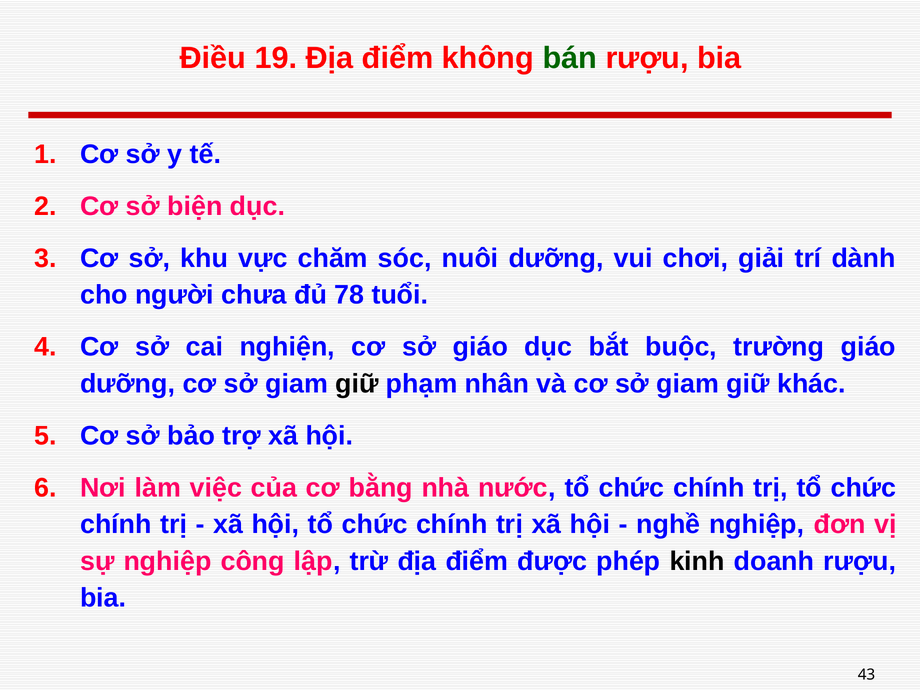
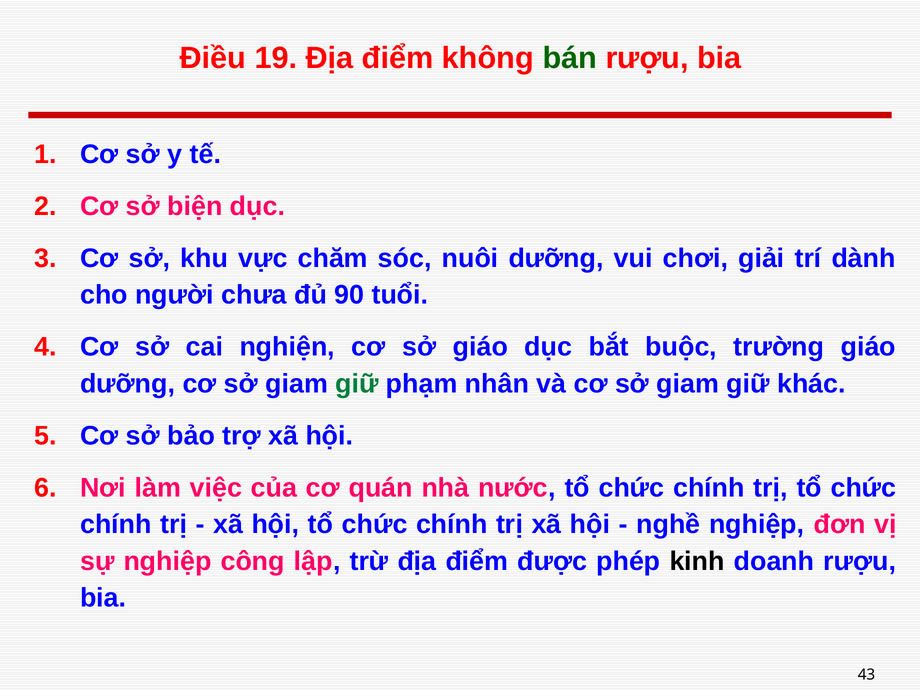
78: 78 -> 90 (349, 295)
giữ colour: black -> green (357, 384)
bằng: bằng -> quán (381, 488)
